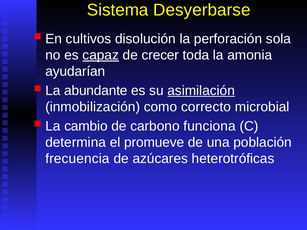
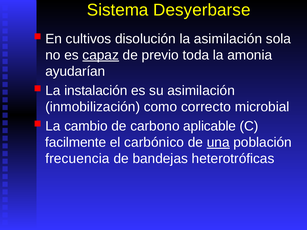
la perforación: perforación -> asimilación (228, 39)
crecer: crecer -> previo (160, 55)
abundante: abundante -> instalación (96, 91)
asimilación underline: present -> none (201, 91)
funciona: funciona -> aplicable (210, 126)
determina: determina -> facilmente (76, 143)
promueve: promueve -> carbónico (154, 143)
una underline: none -> present (218, 143)
azúcares: azúcares -> bandejas (160, 159)
